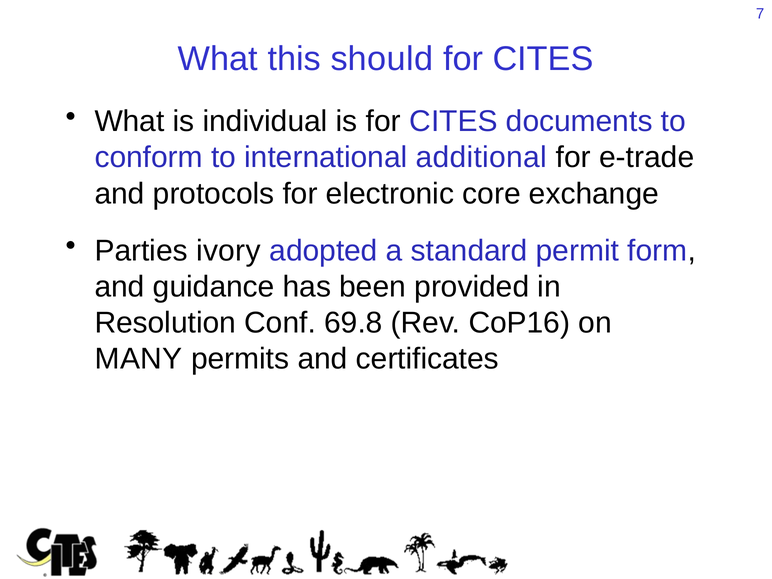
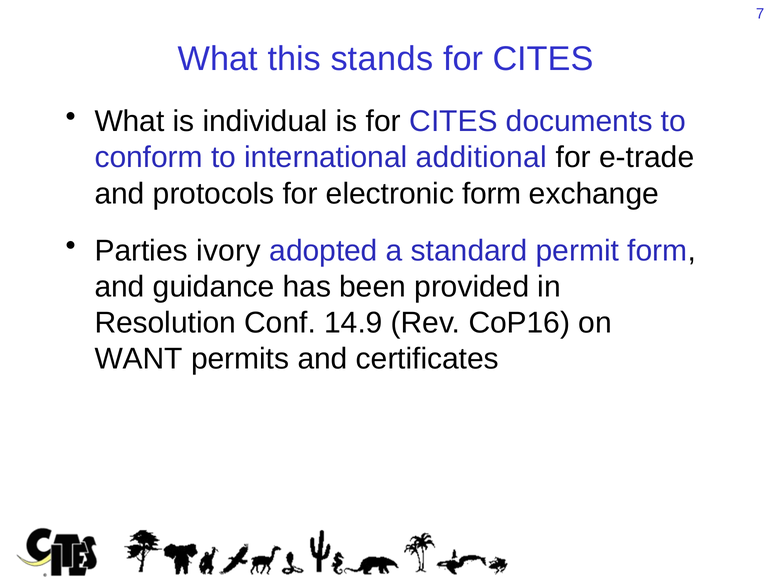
should: should -> stands (382, 59)
electronic core: core -> form (492, 194)
69.8: 69.8 -> 14.9 (353, 323)
MANY: MANY -> WANT (139, 359)
